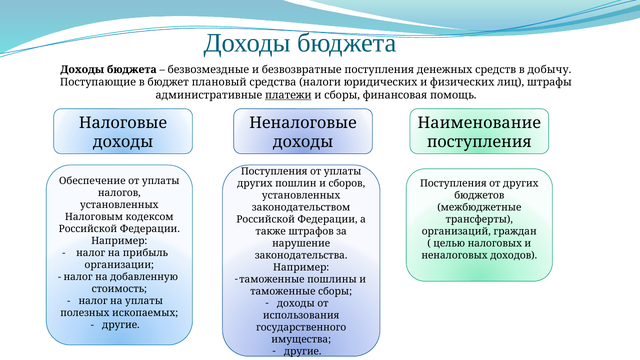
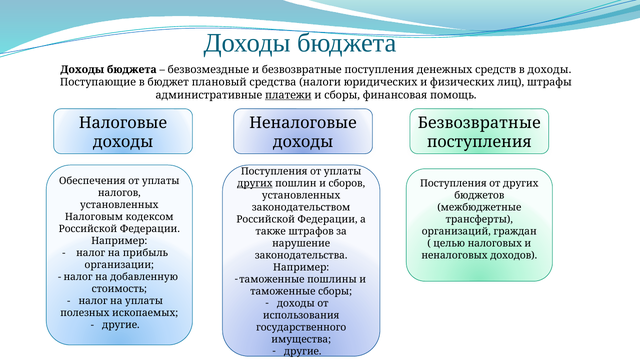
в добычу: добычу -> доходы (549, 70)
Наименование: Наименование -> Безвозвратные (479, 123)
Обеспечение: Обеспечение -> Обеспечения (92, 181)
других underline: none -> present (255, 183)
